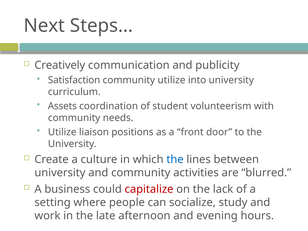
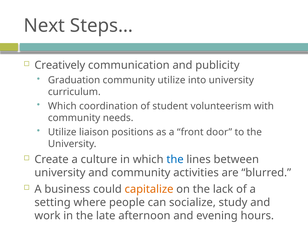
Satisfaction: Satisfaction -> Graduation (74, 80)
Assets: Assets -> Which (62, 106)
capitalize colour: red -> orange (149, 189)
